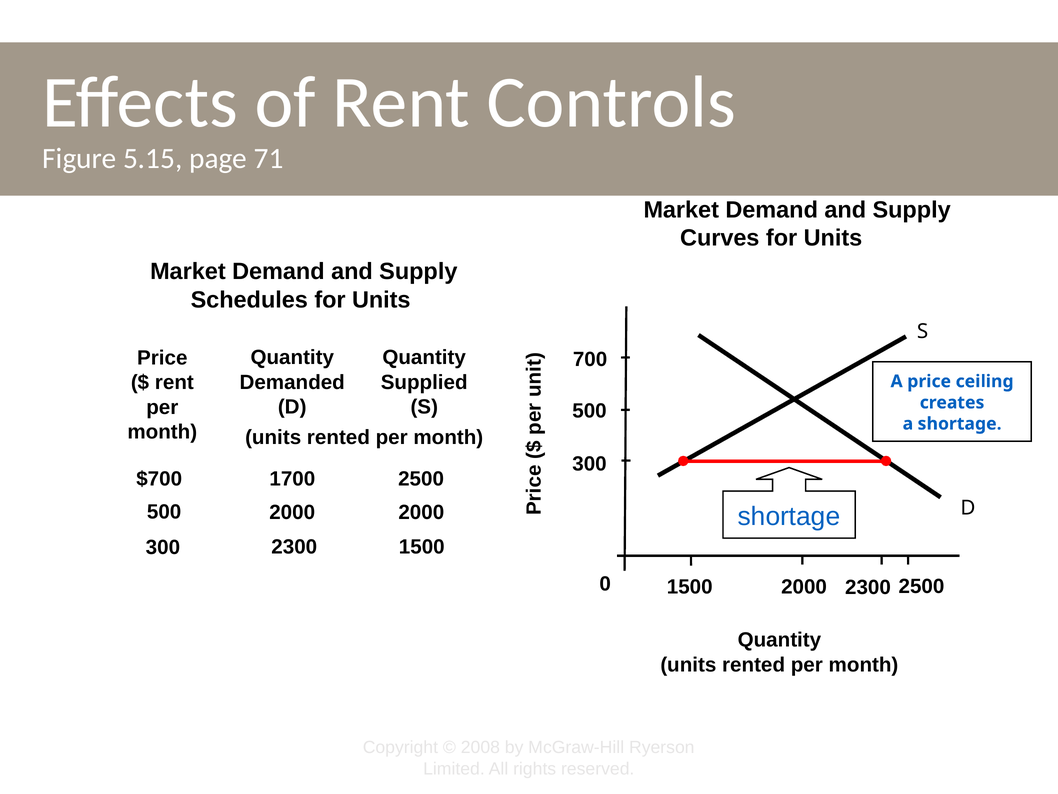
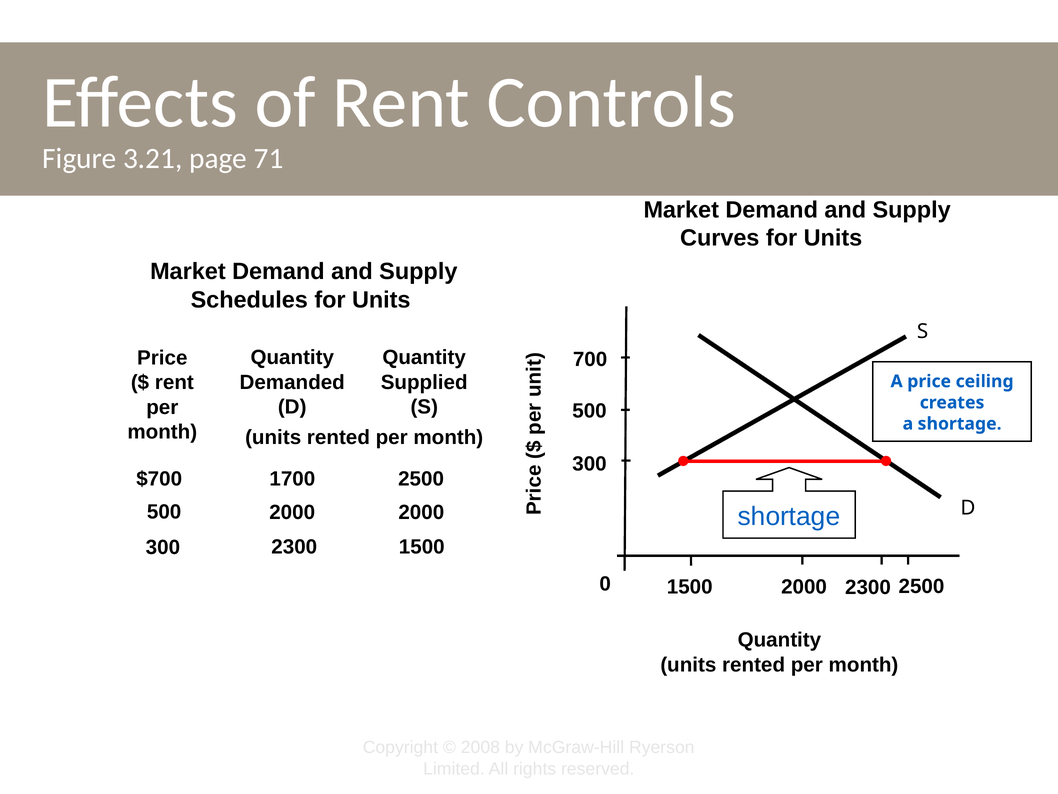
5.15: 5.15 -> 3.21 (153, 158)
